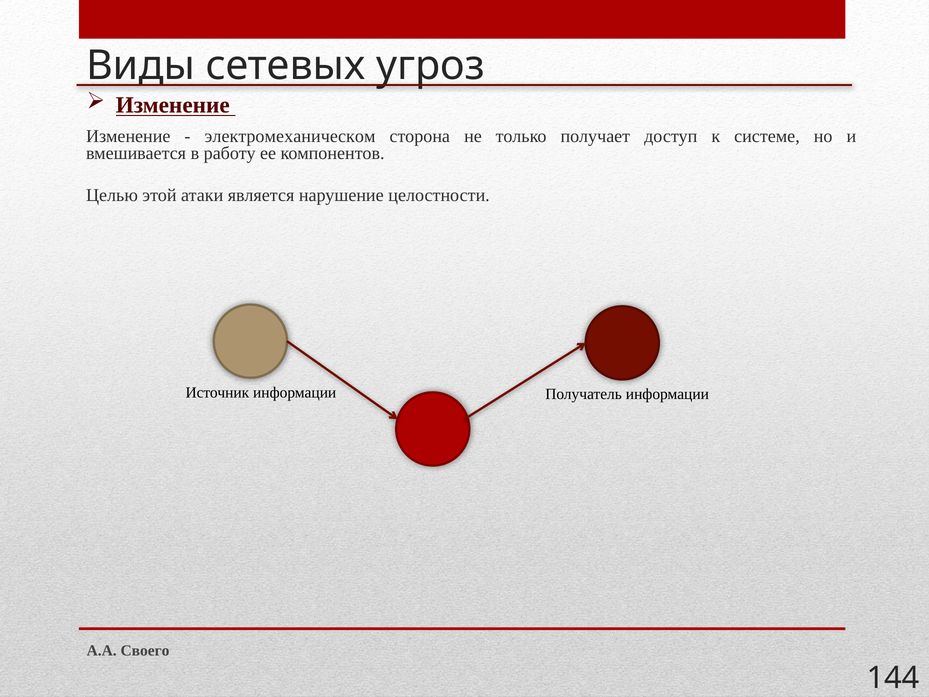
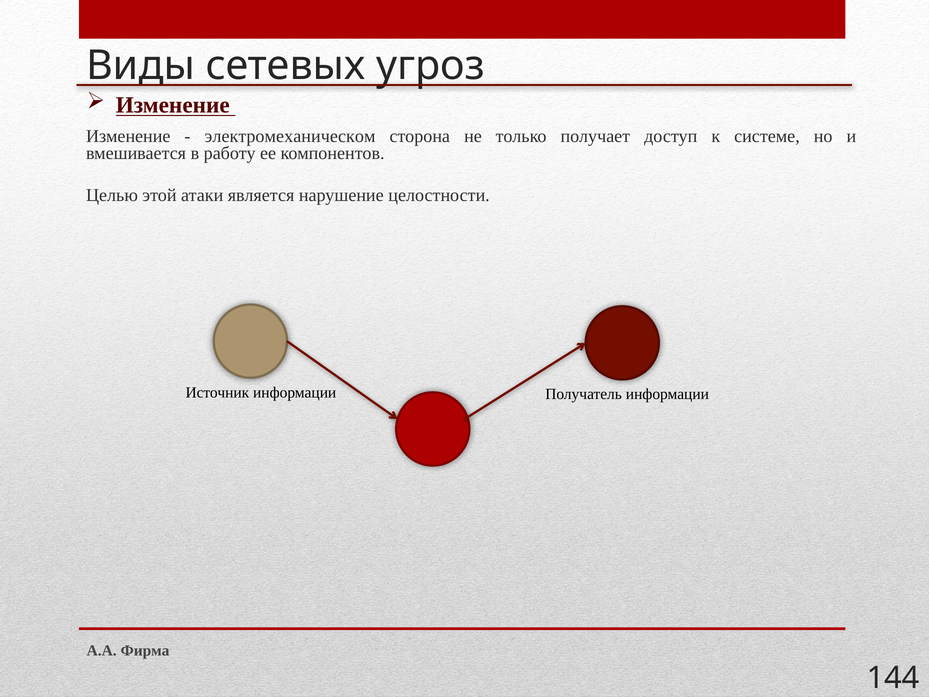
Своего: Своего -> Фирма (145, 650)
